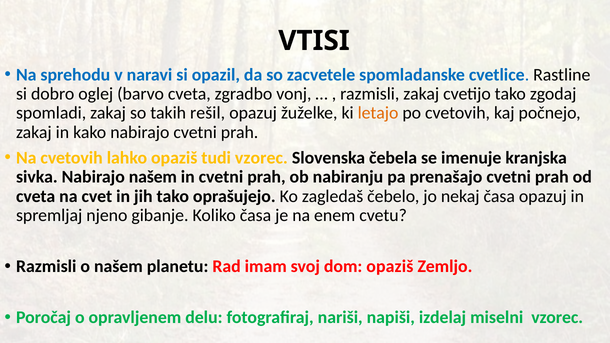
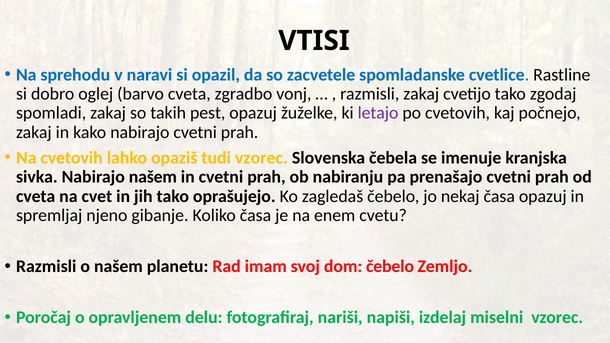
rešil: rešil -> pest (208, 113)
letajo colour: orange -> purple (378, 113)
dom opaziš: opaziš -> čebelo (390, 266)
